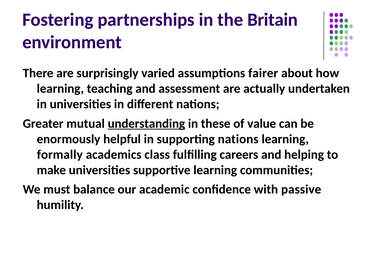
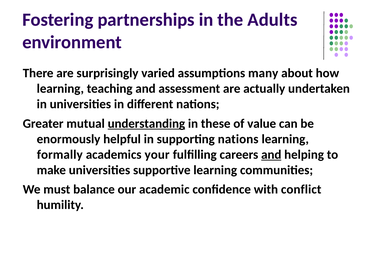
Britain: Britain -> Adults (272, 20)
fairer: fairer -> many (263, 73)
class: class -> your (157, 155)
and underline: none -> present (271, 155)
passive: passive -> conflict (301, 189)
